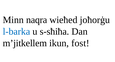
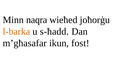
l-barka colour: blue -> orange (16, 31)
s-sħiħa: s-sħiħa -> s-ħadd (54, 31)
m’jitkellem: m’jitkellem -> m’għasafar (25, 43)
